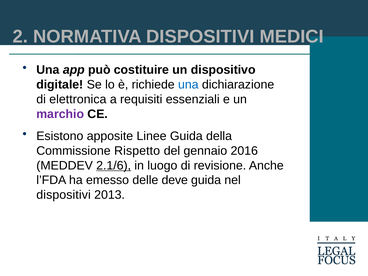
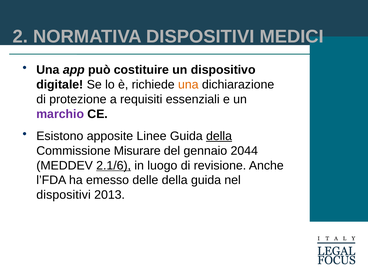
una colour: blue -> orange (188, 85)
elettronica: elettronica -> protezione (78, 99)
della underline: none -> present (219, 136)
Rispetto: Rispetto -> Misurare (137, 151)
2016: 2016 -> 2044 (244, 151)
delle deve: deve -> della (175, 180)
